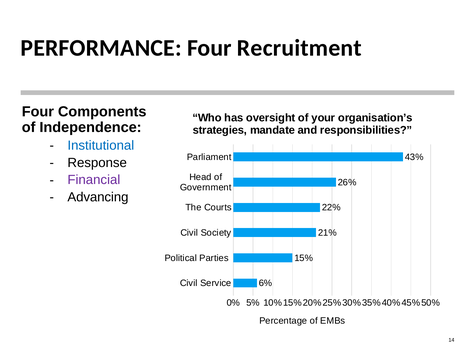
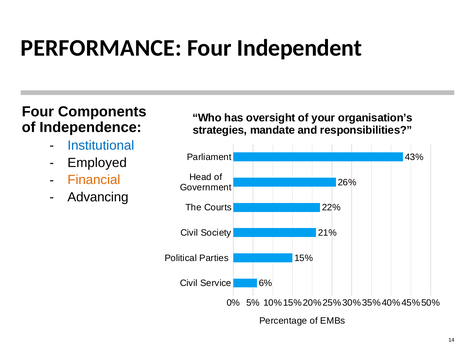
Recruitment: Recruitment -> Independent (300, 48)
Response: Response -> Employed (97, 162)
Financial colour: purple -> orange (94, 180)
